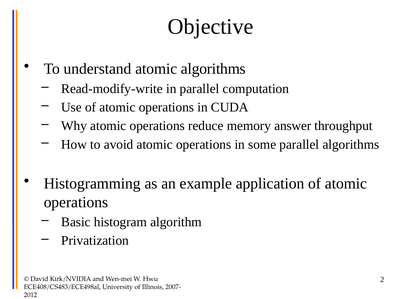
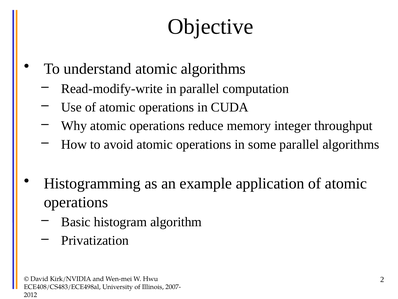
answer: answer -> integer (293, 126)
